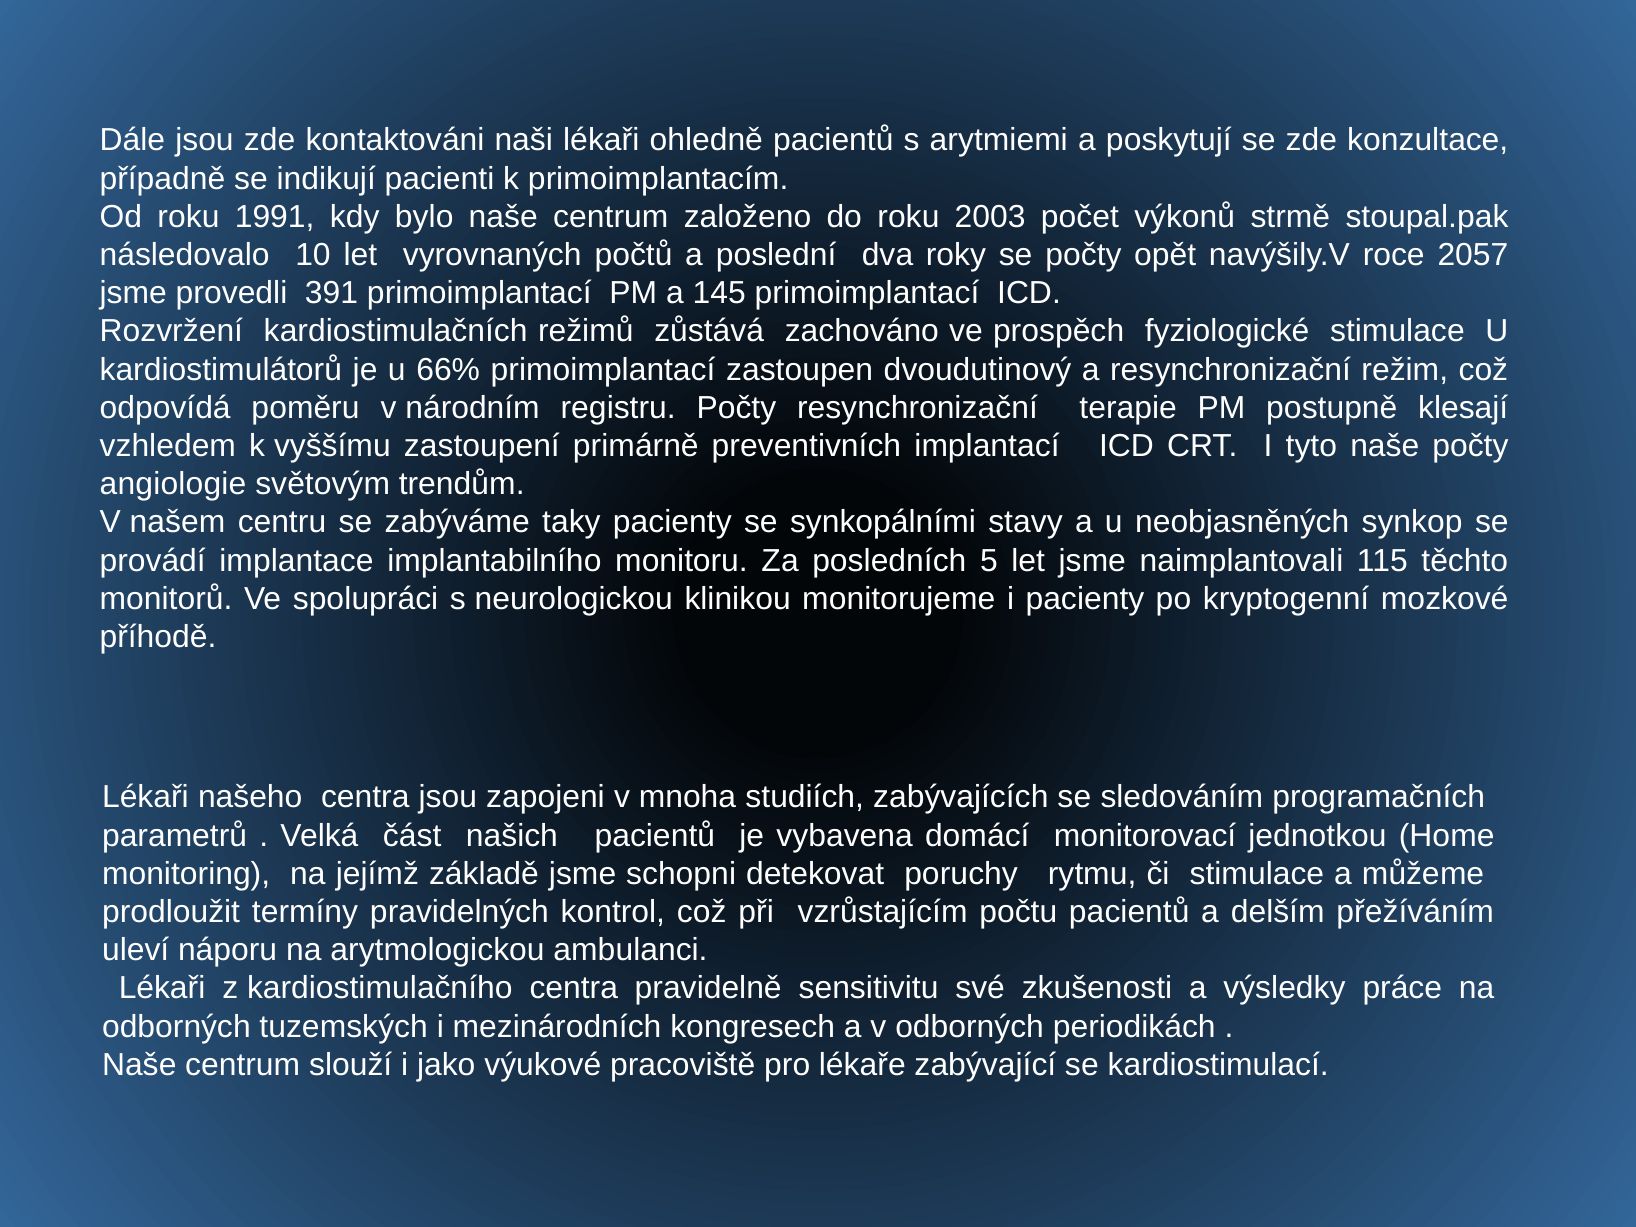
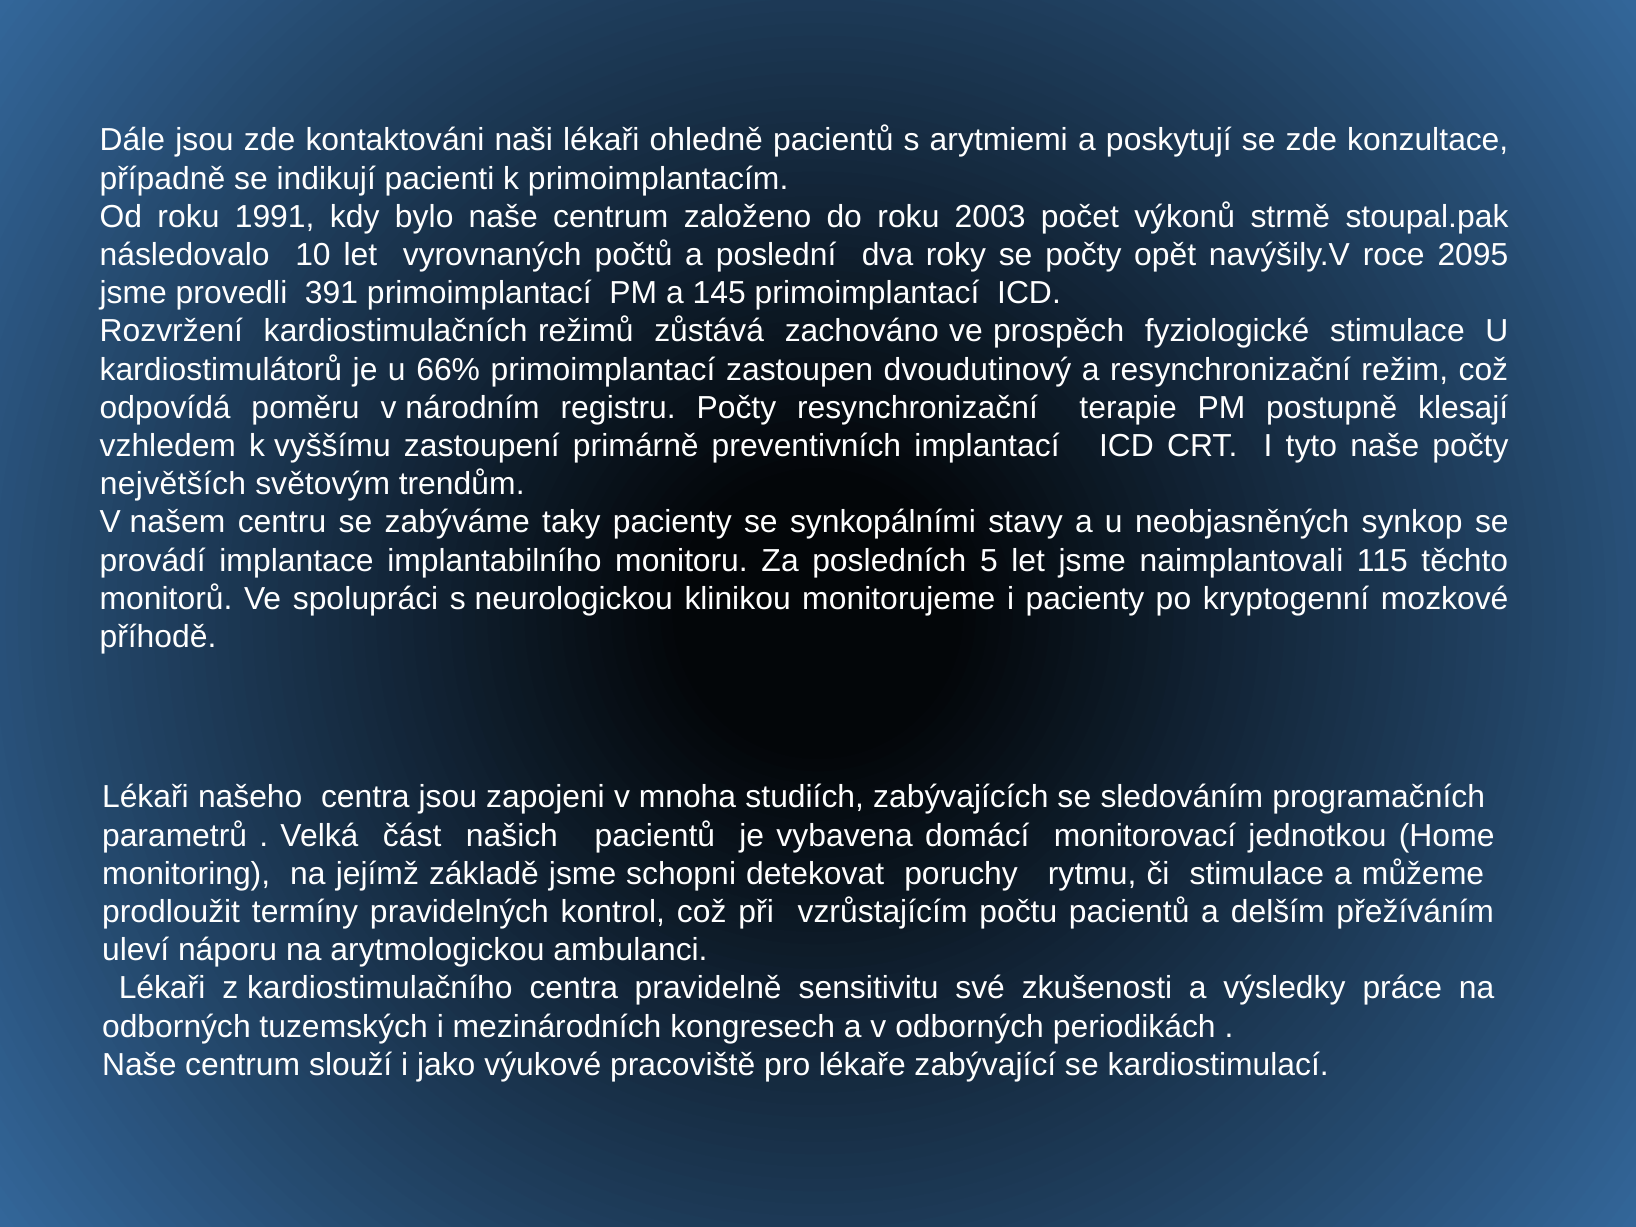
2057: 2057 -> 2095 (1473, 255)
angiologie: angiologie -> největších (173, 484)
